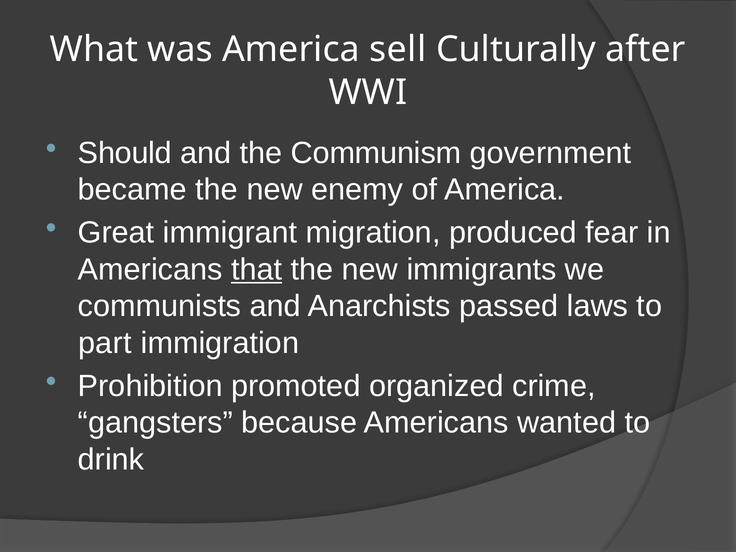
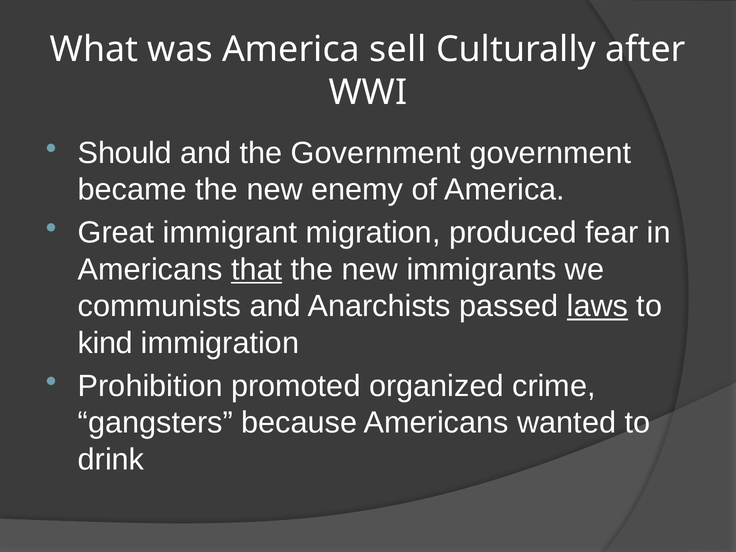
the Communism: Communism -> Government (376, 153)
laws underline: none -> present (597, 306)
part: part -> kind (105, 343)
